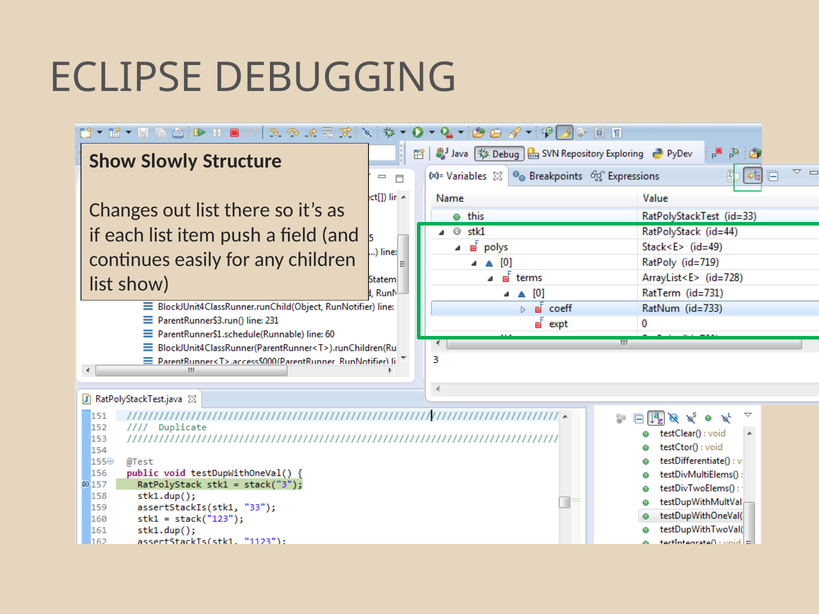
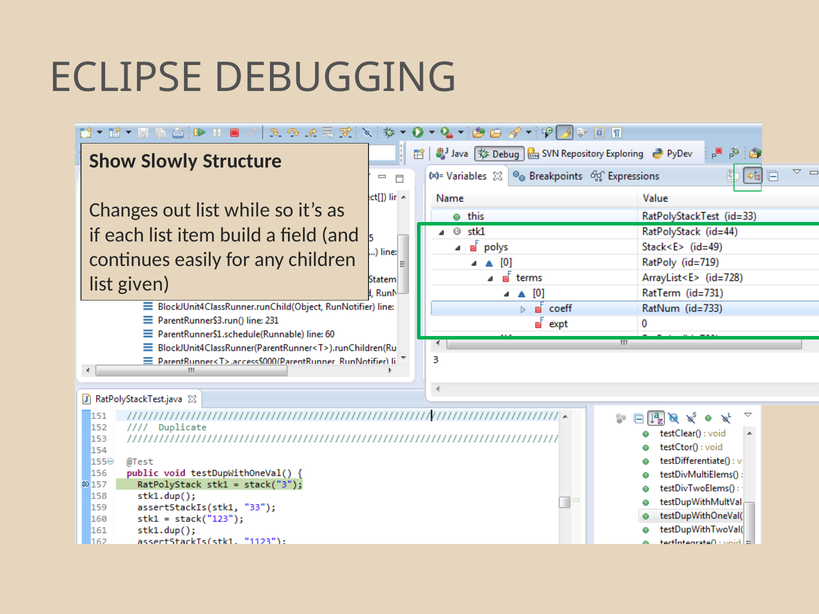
there: there -> while (247, 210)
push: push -> build (241, 235)
list show: show -> given (144, 284)
